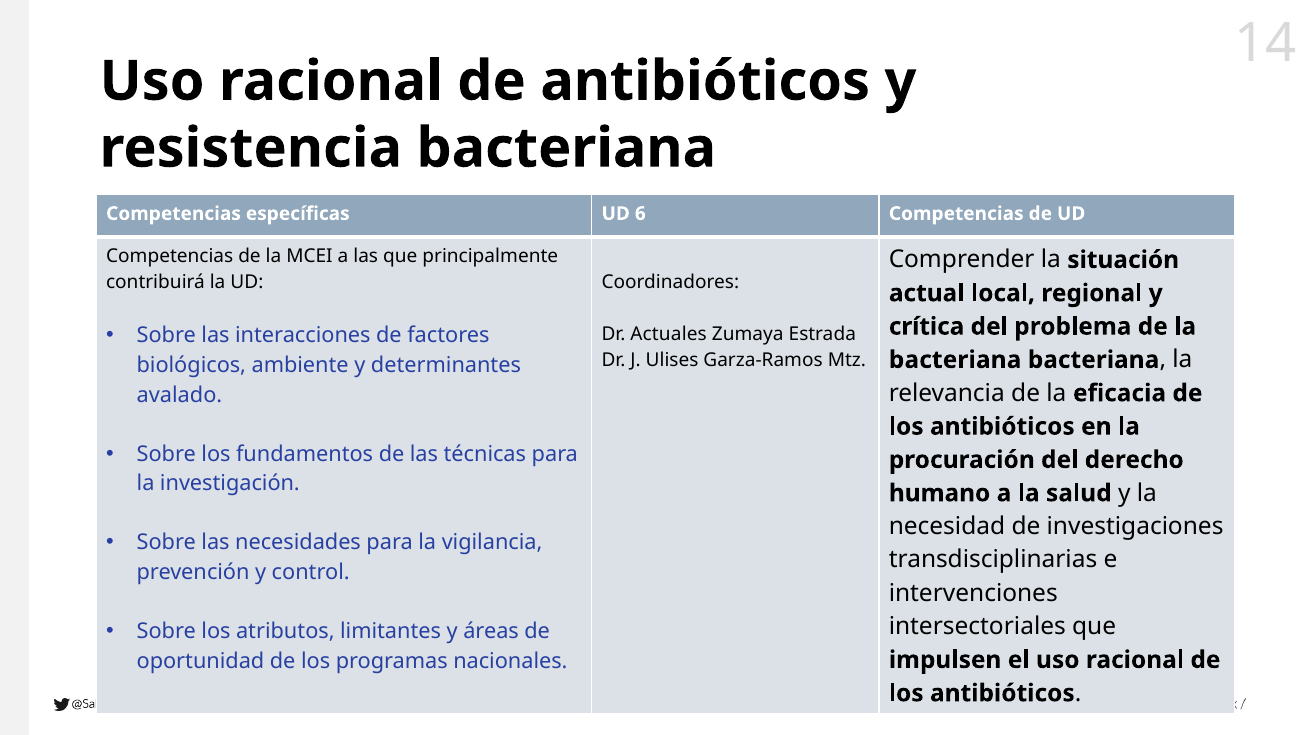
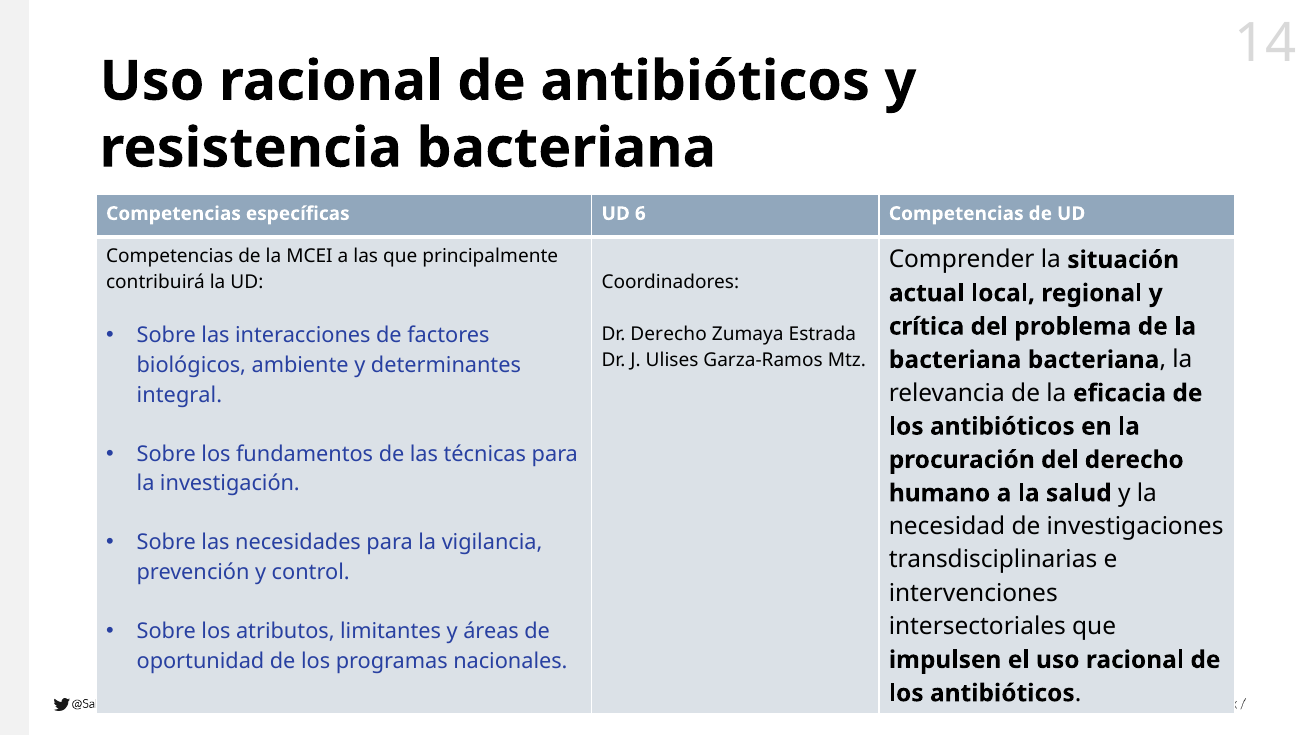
Dr Actuales: Actuales -> Derecho (669, 334)
avalado: avalado -> integral (179, 395)
